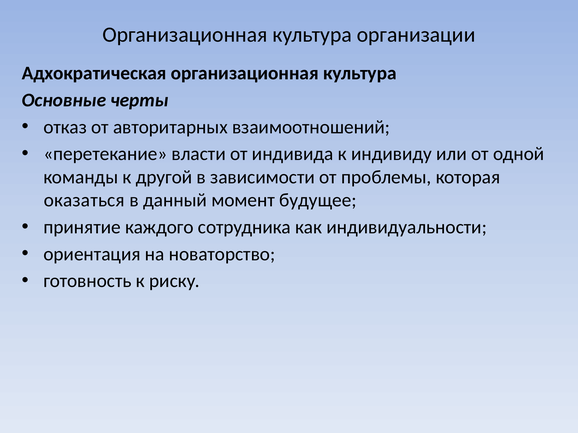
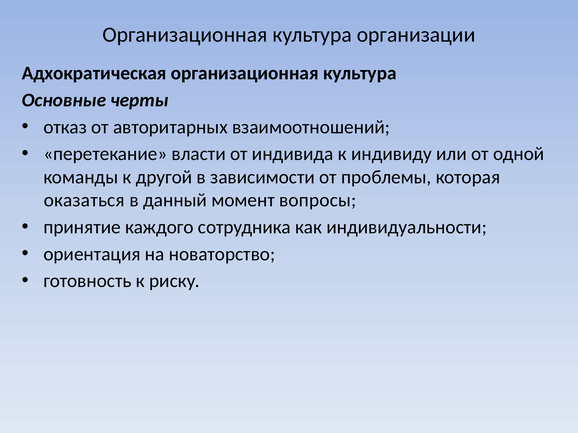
будущее: будущее -> вопросы (318, 200)
